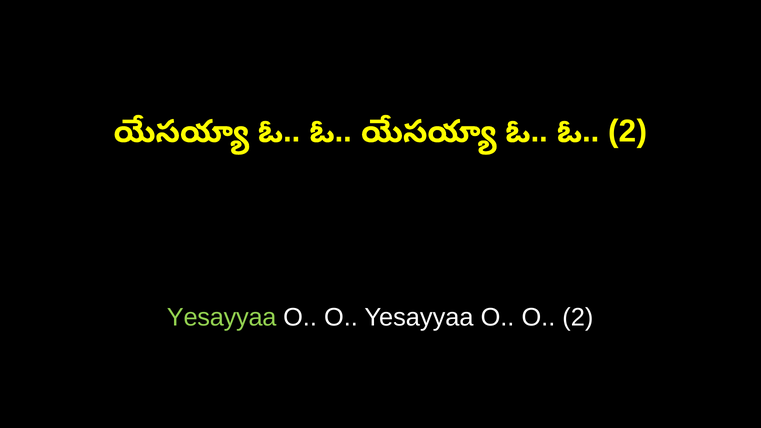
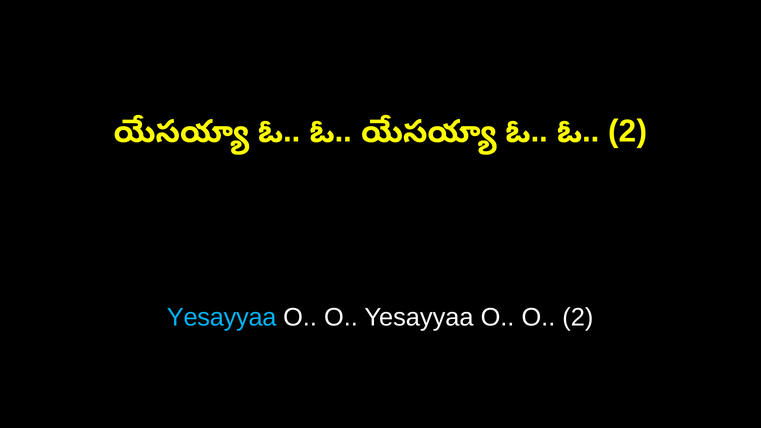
Yesayyaa colour: light green -> light blue (222, 318)
